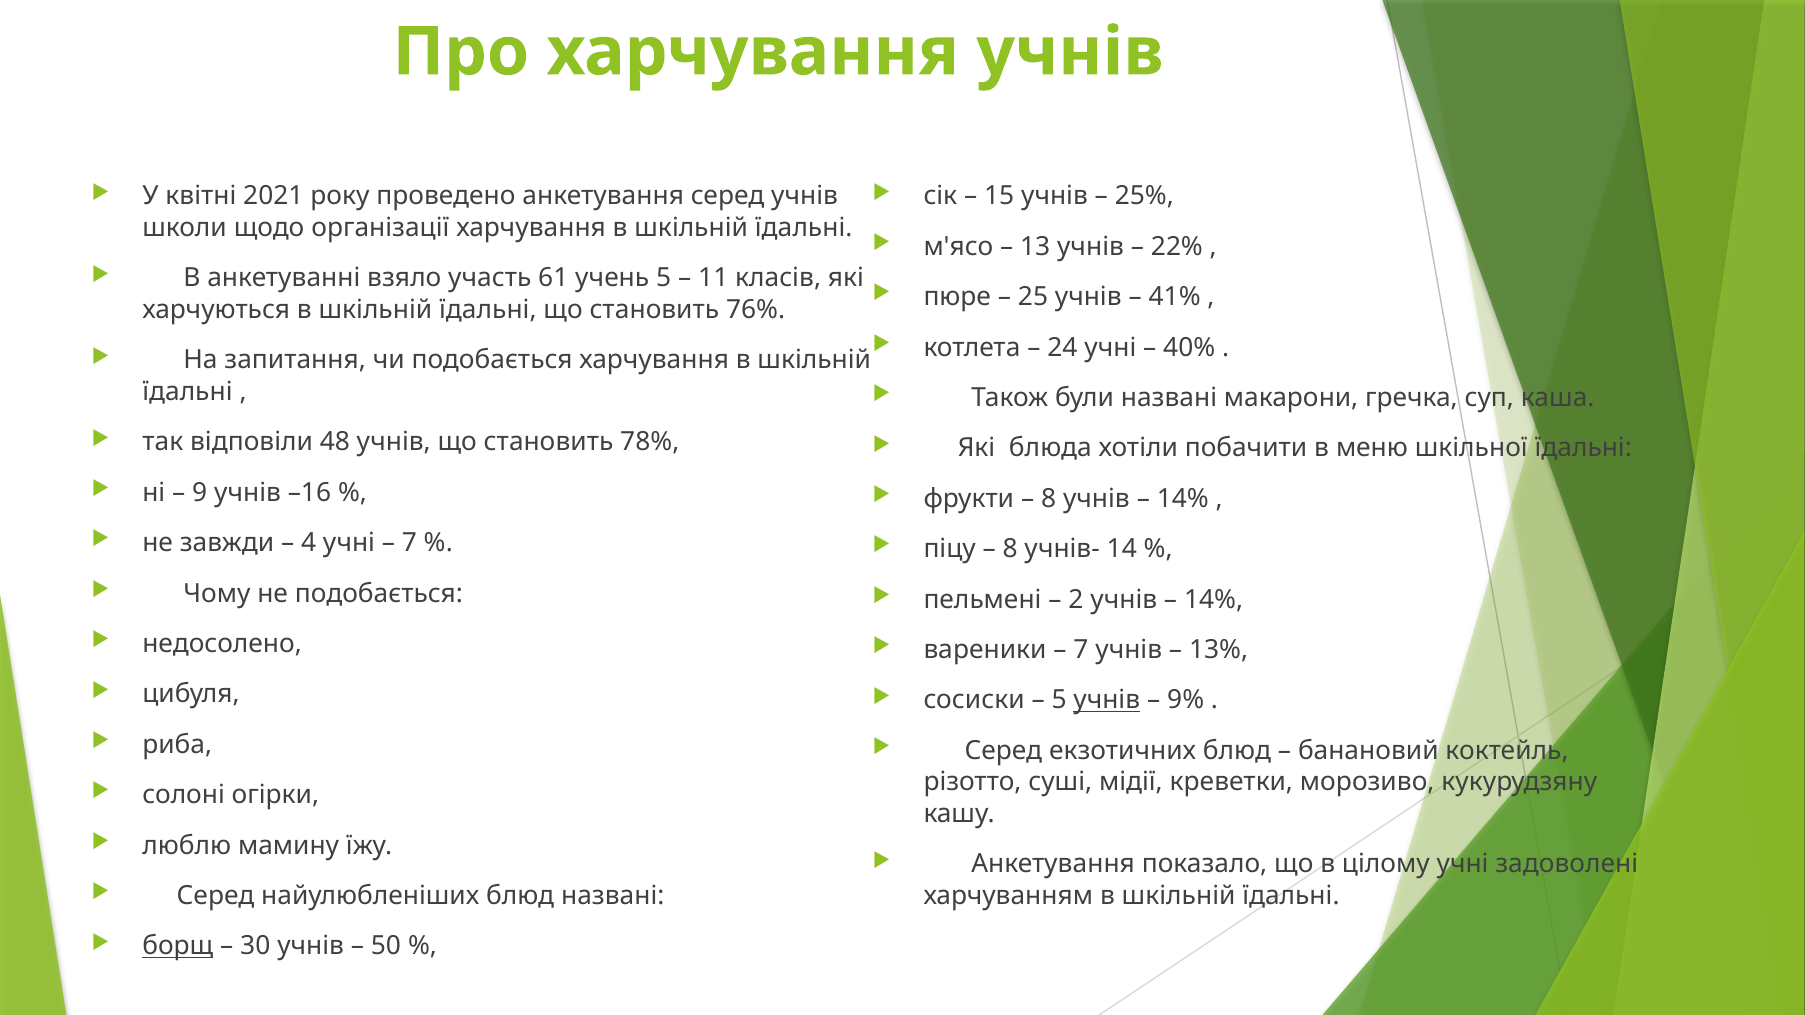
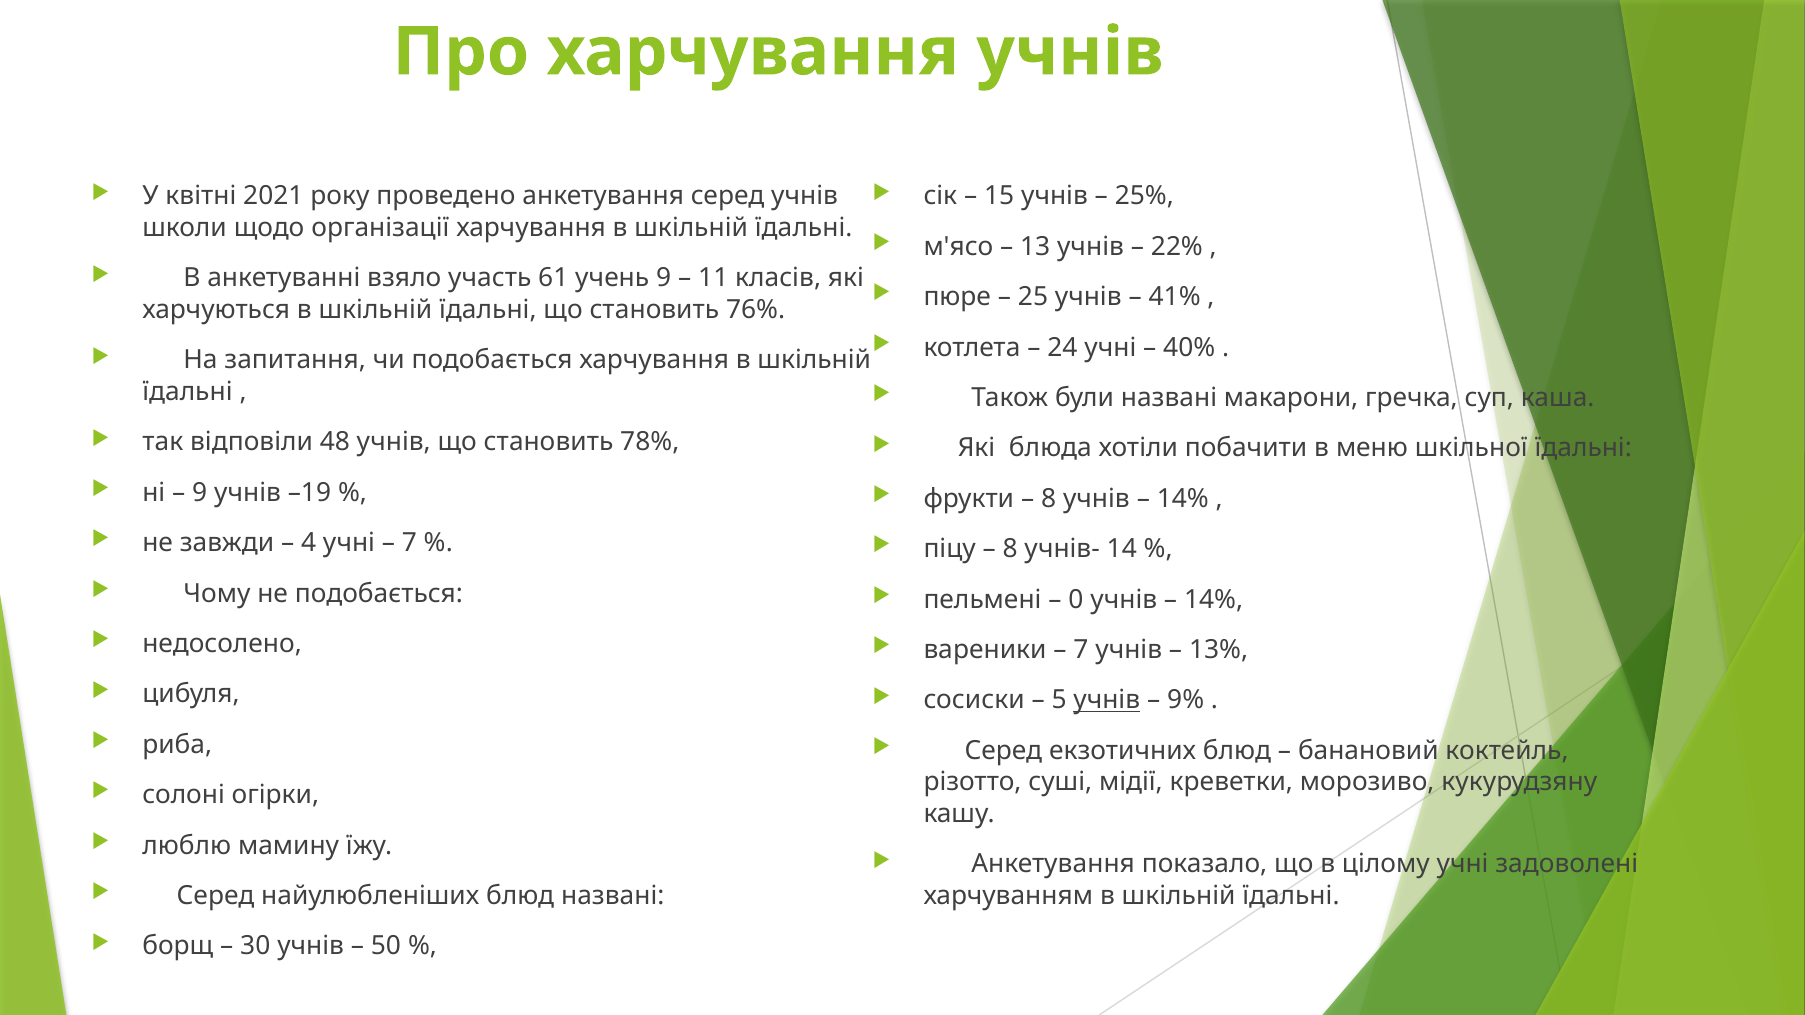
учень 5: 5 -> 9 (664, 278)
–16: –16 -> –19 (309, 493)
2: 2 -> 0 (1076, 600)
борщ underline: present -> none (178, 946)
